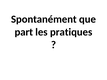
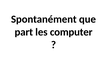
pratiques: pratiques -> computer (71, 32)
